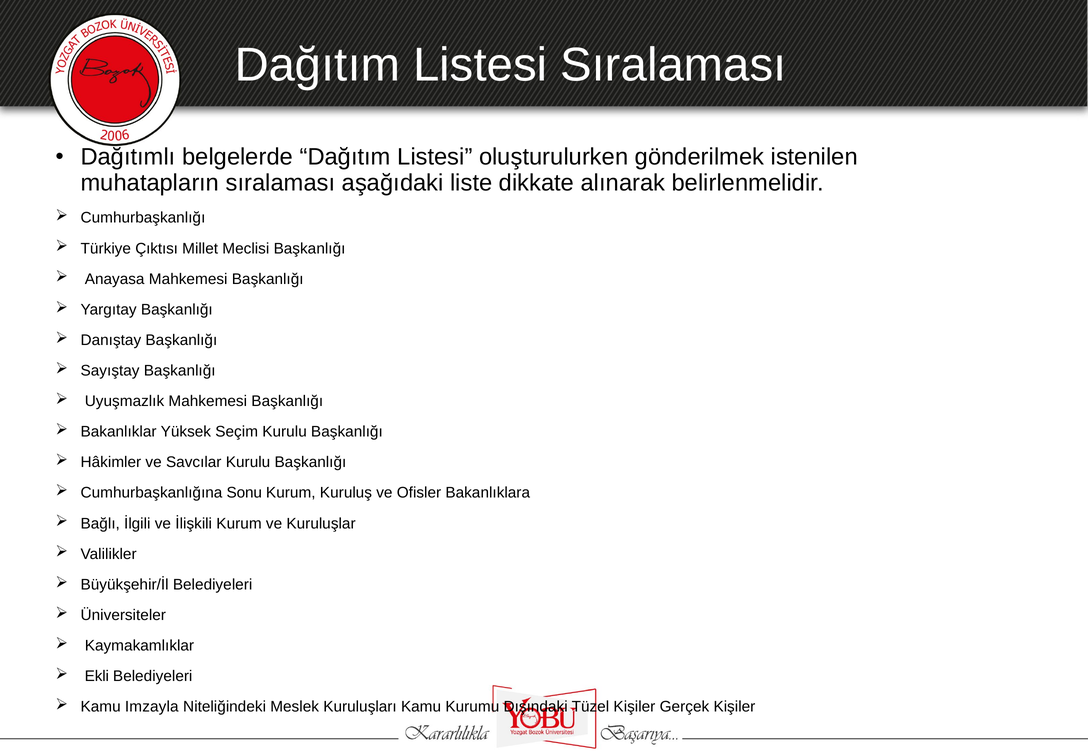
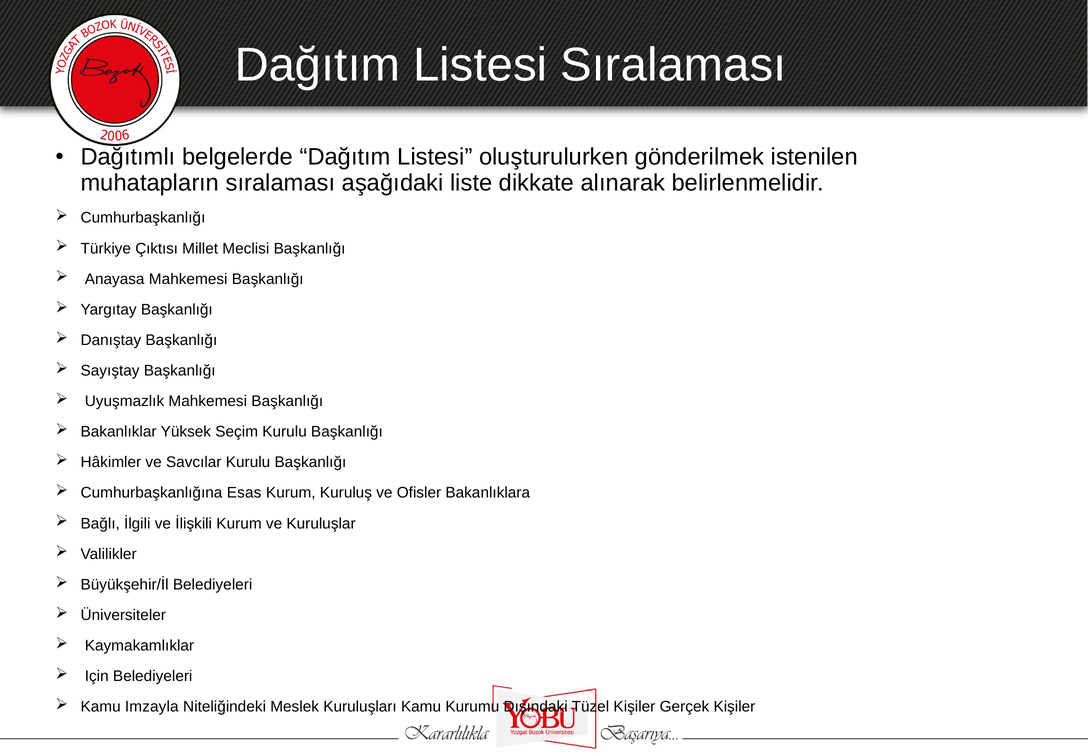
Sonu: Sonu -> Esas (244, 492)
Ekli: Ekli -> Için (97, 676)
